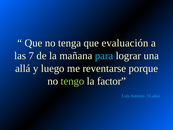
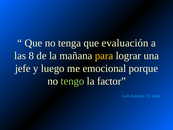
7: 7 -> 8 (31, 56)
para colour: light blue -> yellow (104, 56)
allá: allá -> jefe (23, 68)
reventarse: reventarse -> emocional (104, 68)
